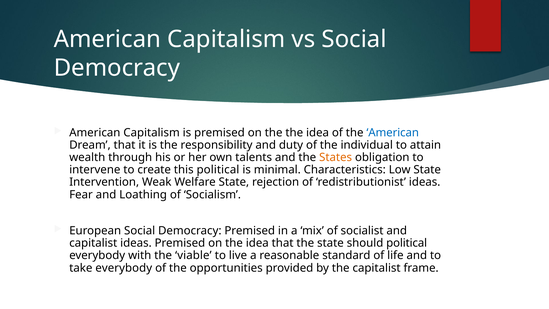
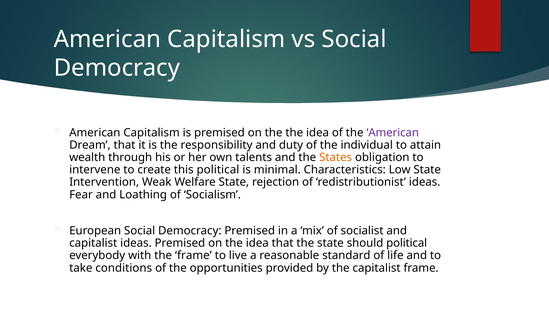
American colour: blue -> purple (393, 133)
the viable: viable -> frame (193, 255)
take everybody: everybody -> conditions (124, 268)
